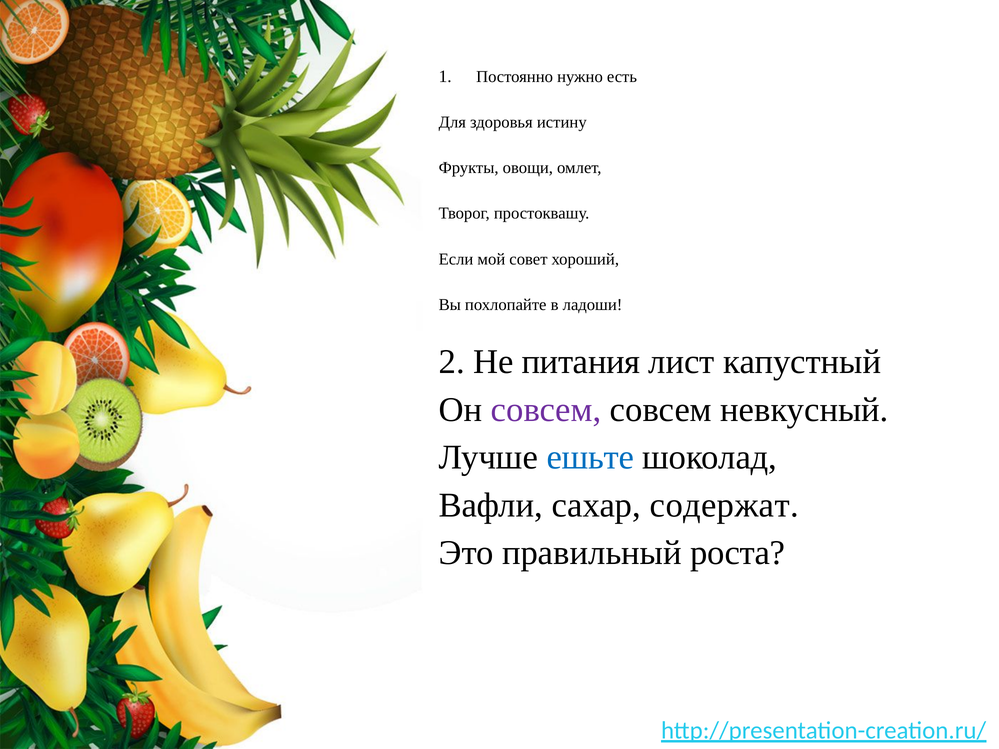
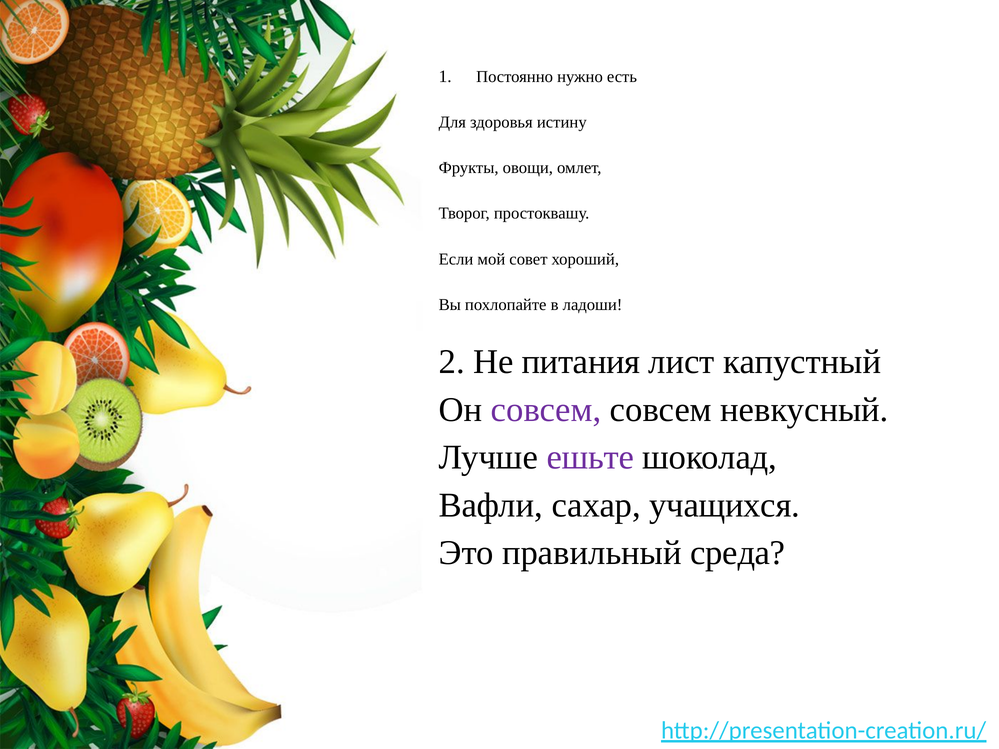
ешьте colour: blue -> purple (590, 458)
содержат: содержат -> учащихся (725, 505)
роста: роста -> среда (738, 553)
